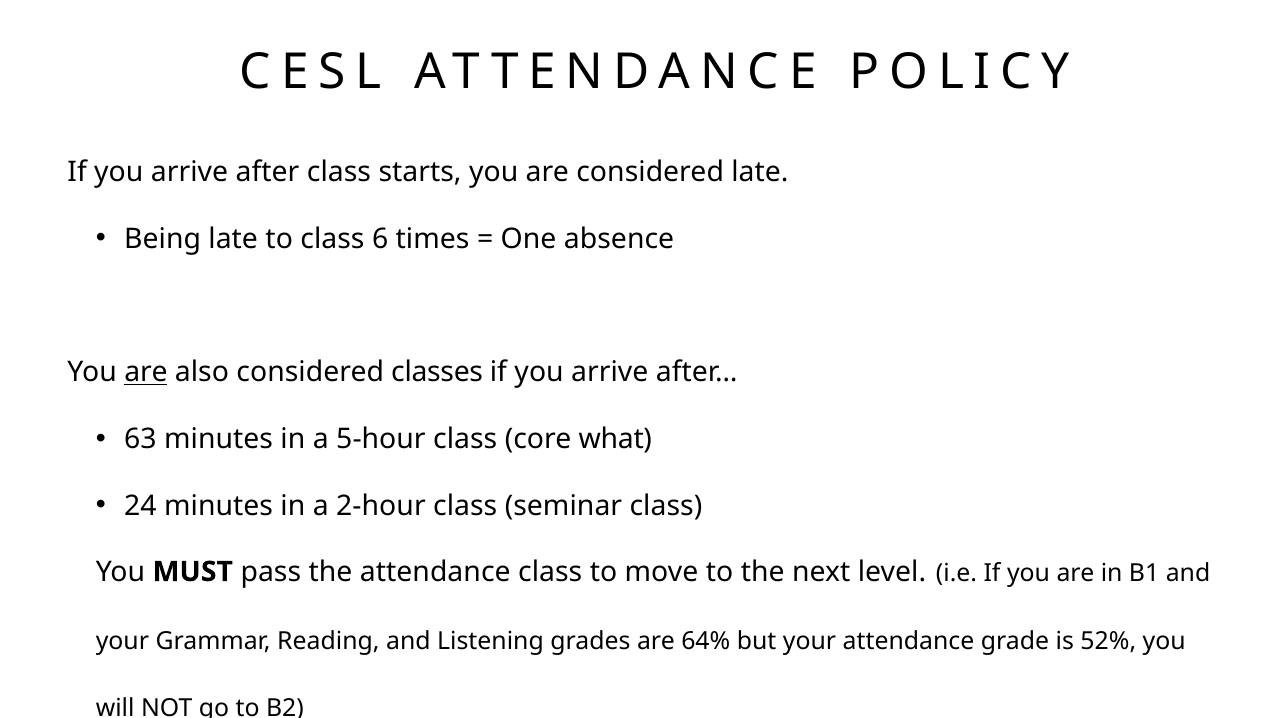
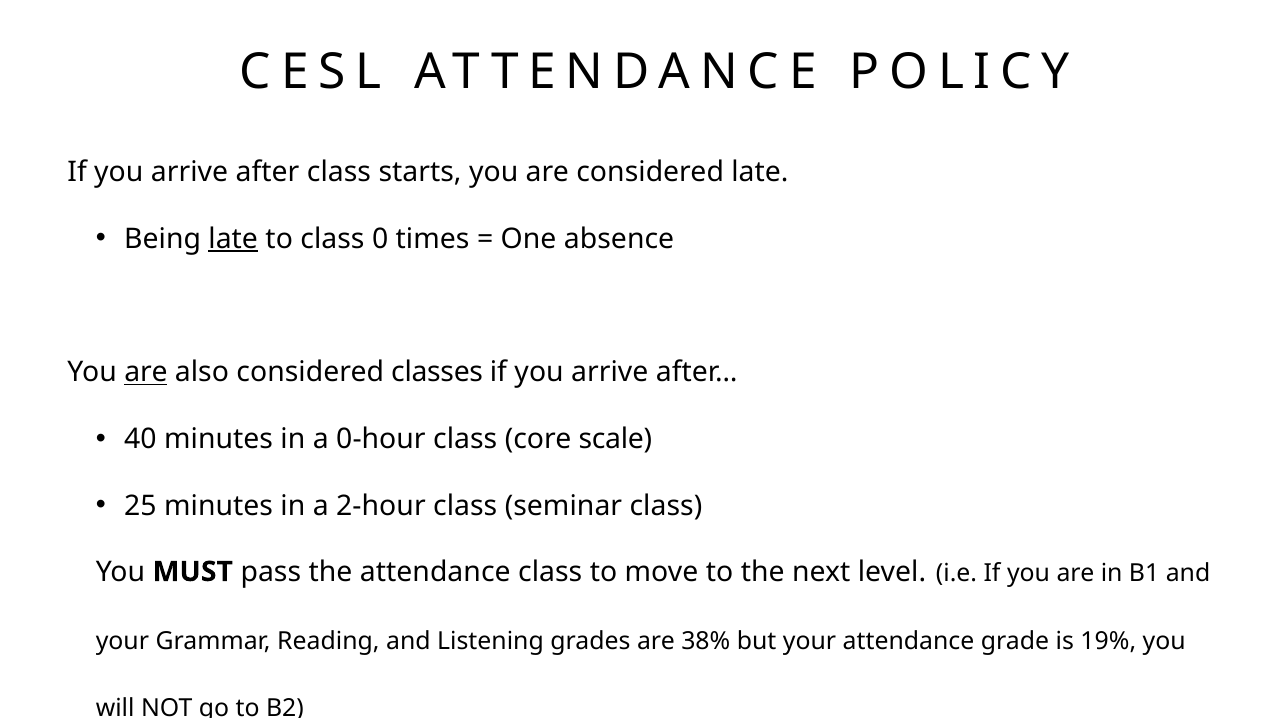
late underline: none -> present (233, 239)
6: 6 -> 0 (380, 239)
63: 63 -> 40 (140, 439)
5-hour: 5-hour -> 0-hour (381, 439)
what: what -> scale (615, 439)
24: 24 -> 25 (140, 506)
64%: 64% -> 38% (706, 641)
52%: 52% -> 19% (1108, 641)
